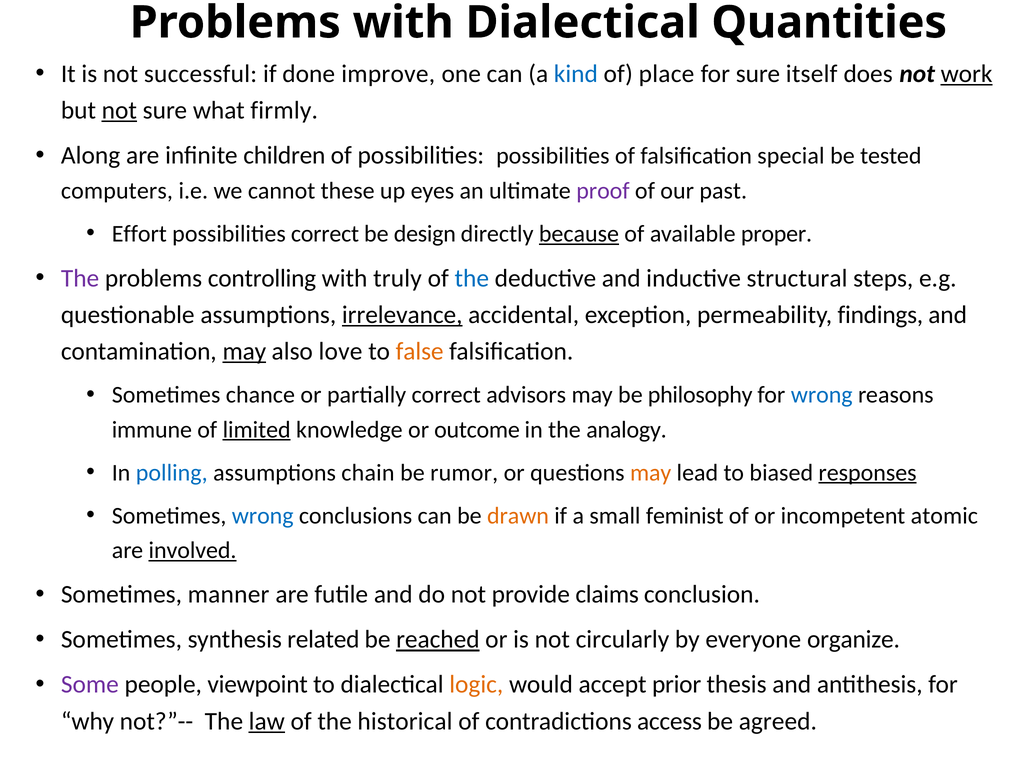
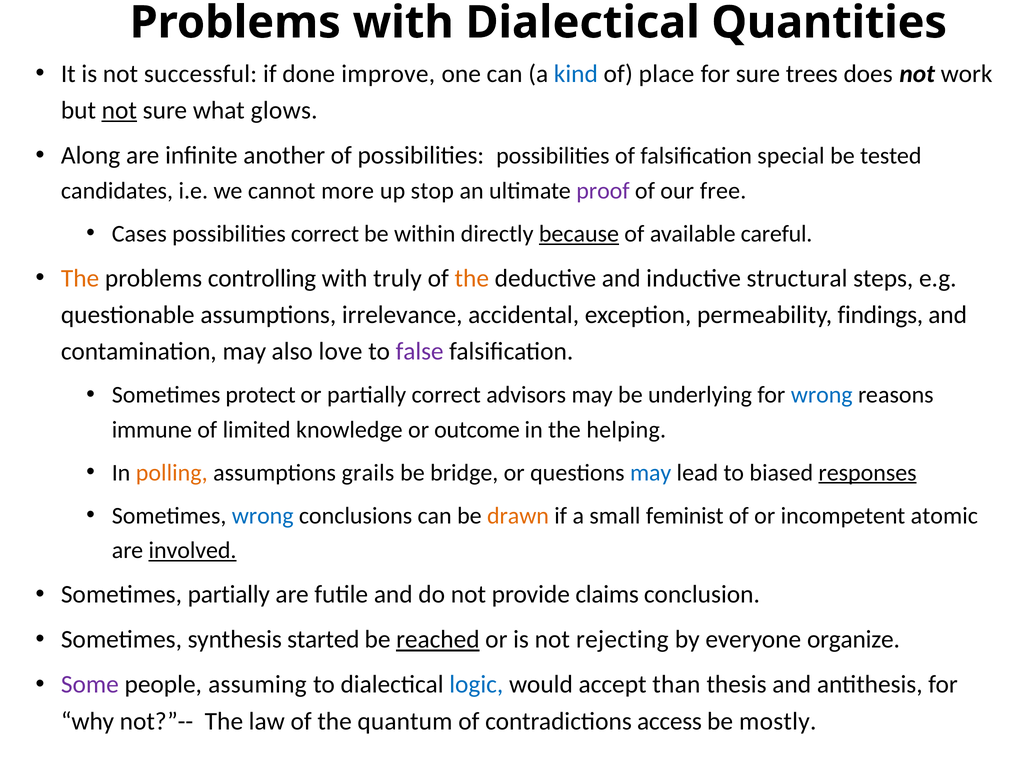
itself: itself -> trees (812, 74)
work underline: present -> none (967, 74)
firmly: firmly -> glows (284, 110)
children: children -> another (284, 155)
computers: computers -> candidates (117, 191)
these: these -> more (348, 191)
eyes: eyes -> stop (432, 191)
past: past -> free (723, 191)
Effort: Effort -> Cases (139, 234)
design: design -> within (425, 234)
proper: proper -> careful (777, 234)
The colour: purple -> orange (80, 278)
the colour: blue -> orange (472, 278)
irrelevance underline: present -> none (402, 315)
may underline: present -> none (244, 351)
false colour: orange -> purple (420, 351)
chance: chance -> protect (261, 395)
philosophy: philosophy -> underlying (700, 395)
limited underline: present -> none (257, 430)
analogy: analogy -> helping (626, 430)
polling colour: blue -> orange (172, 473)
chain: chain -> grails (368, 473)
rumor: rumor -> bridge (464, 473)
may colour: orange -> blue (651, 473)
Sometimes manner: manner -> partially (229, 595)
related: related -> started (323, 640)
circularly: circularly -> rejecting (622, 640)
viewpoint: viewpoint -> assuming (257, 685)
logic colour: orange -> blue (476, 685)
prior: prior -> than (676, 685)
law underline: present -> none (267, 721)
historical: historical -> quantum (405, 721)
agreed: agreed -> mostly (778, 721)
